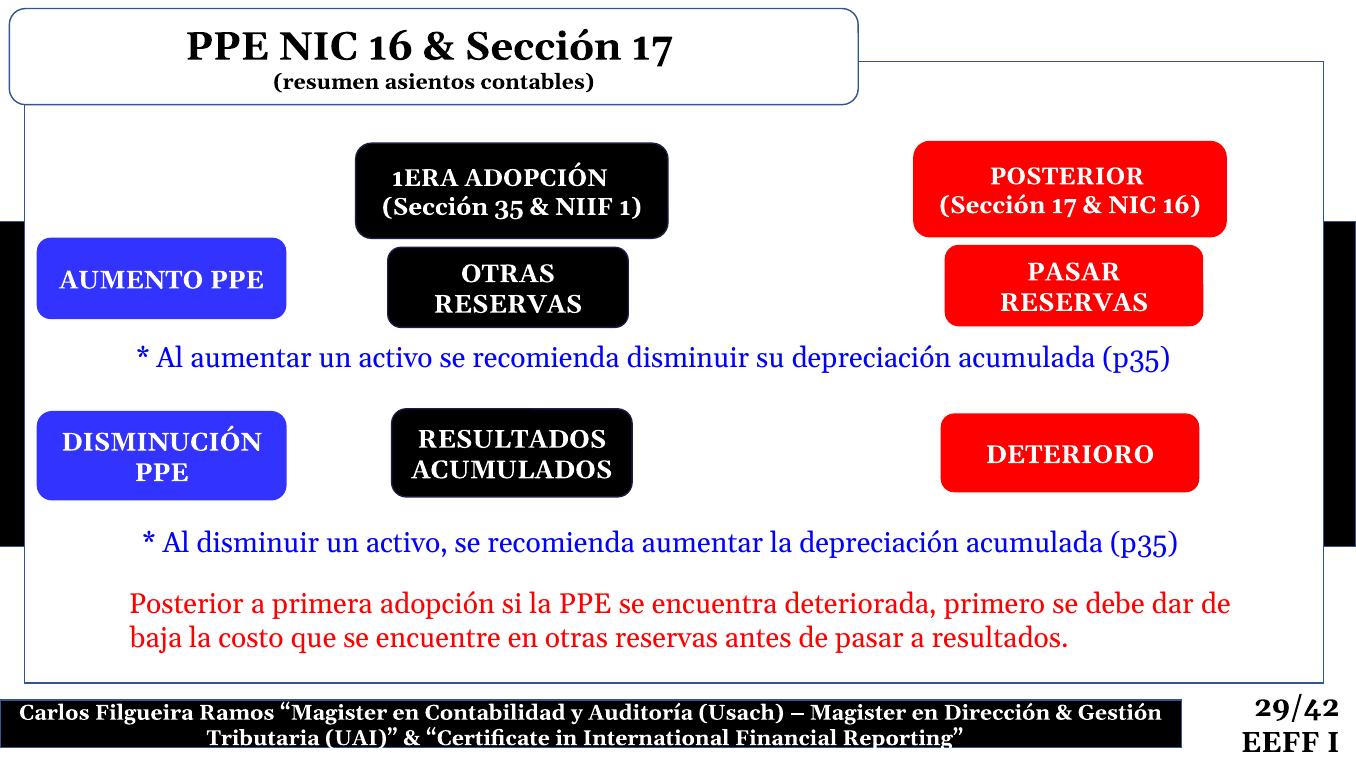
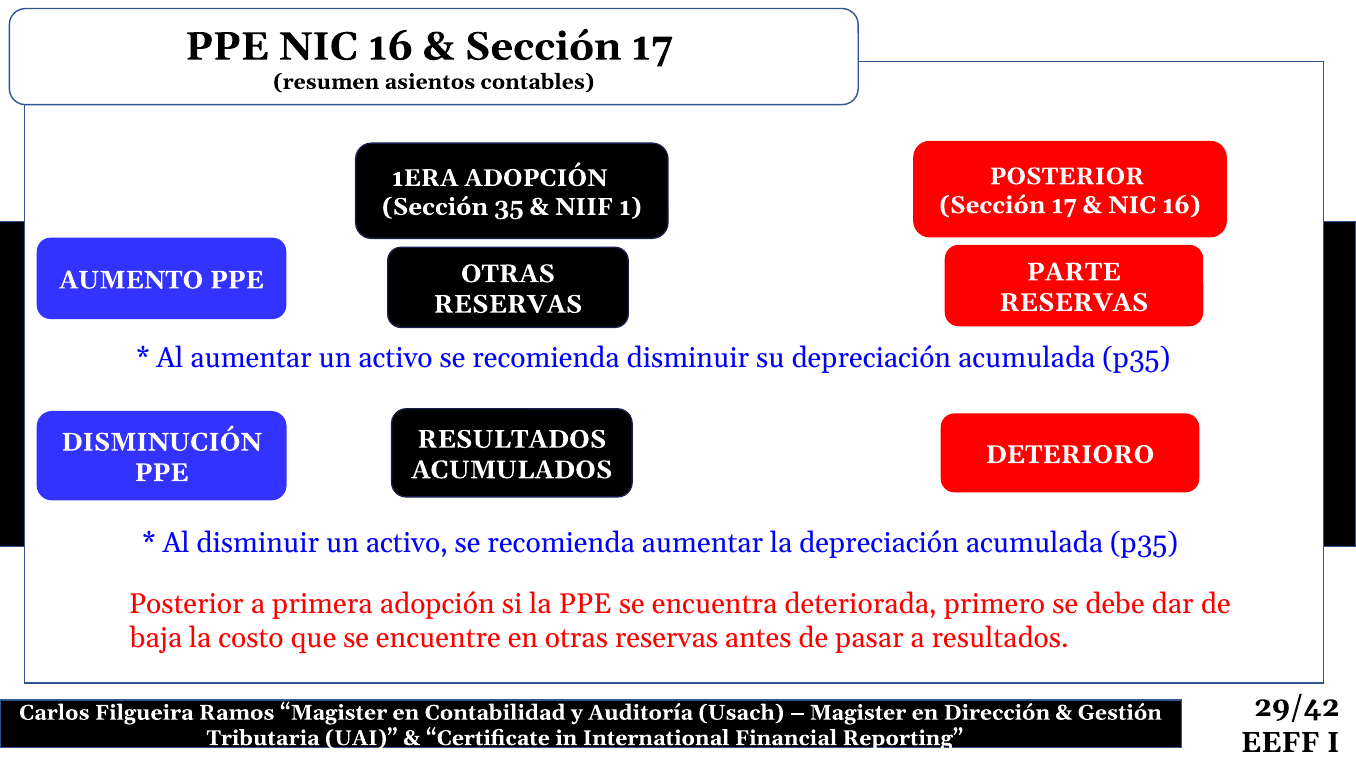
PASAR: PASAR -> PARTE (1074, 272)
